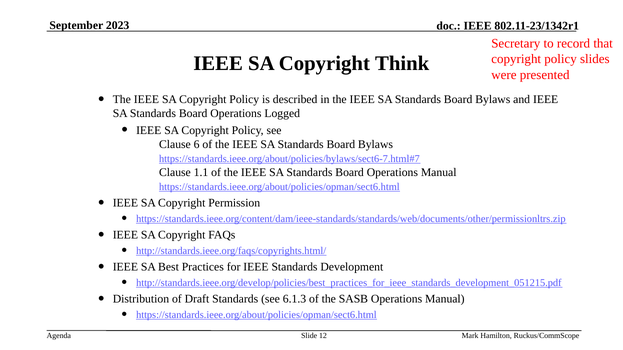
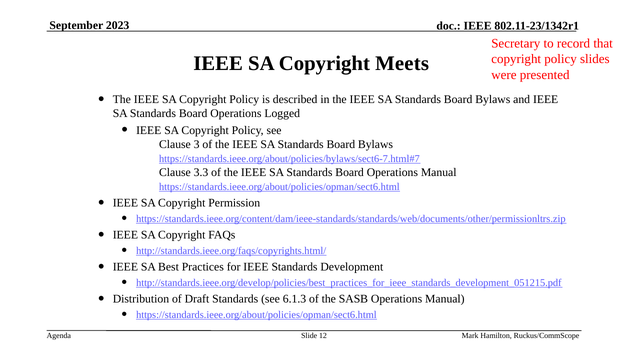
Think: Think -> Meets (402, 64)
6: 6 -> 3 (197, 144)
1.1: 1.1 -> 3.3 (201, 172)
